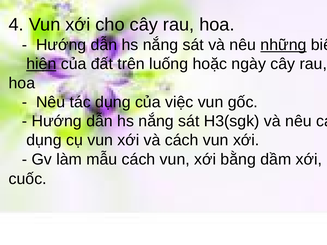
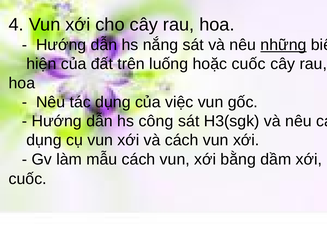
hiện underline: present -> none (41, 64)
hoặc ngày: ngày -> cuốc (249, 64)
nắng: nắng -> công (156, 121)
